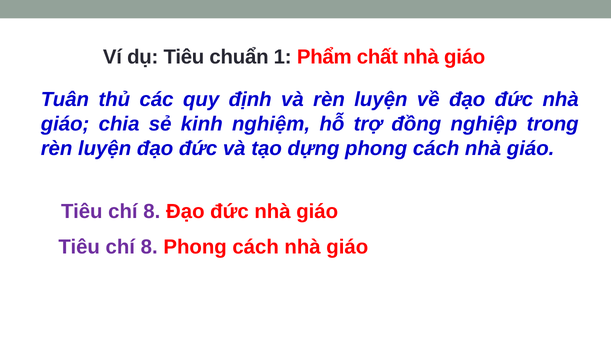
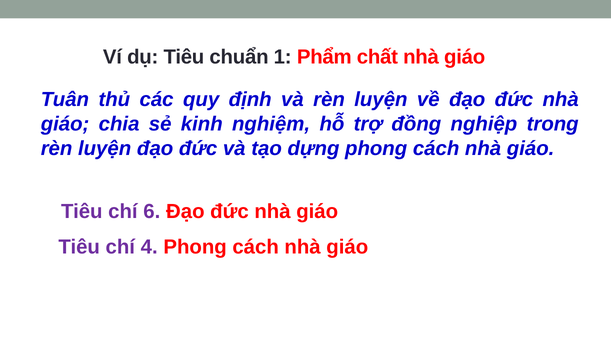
8: 8 -> 6 (152, 211)
8: 8 -> 4 (149, 247)
